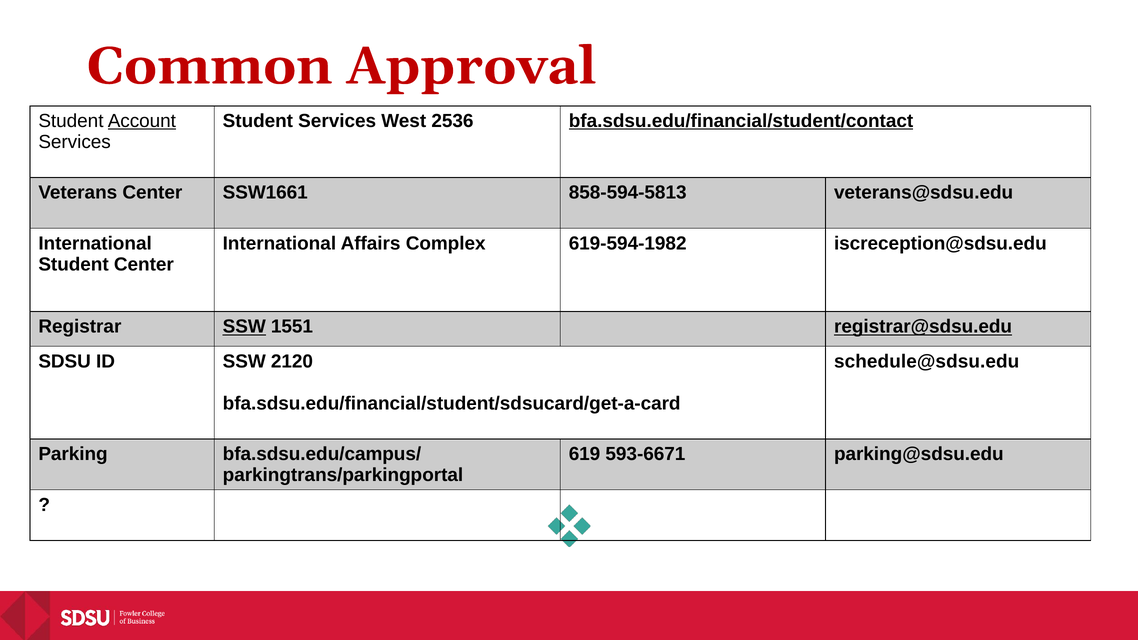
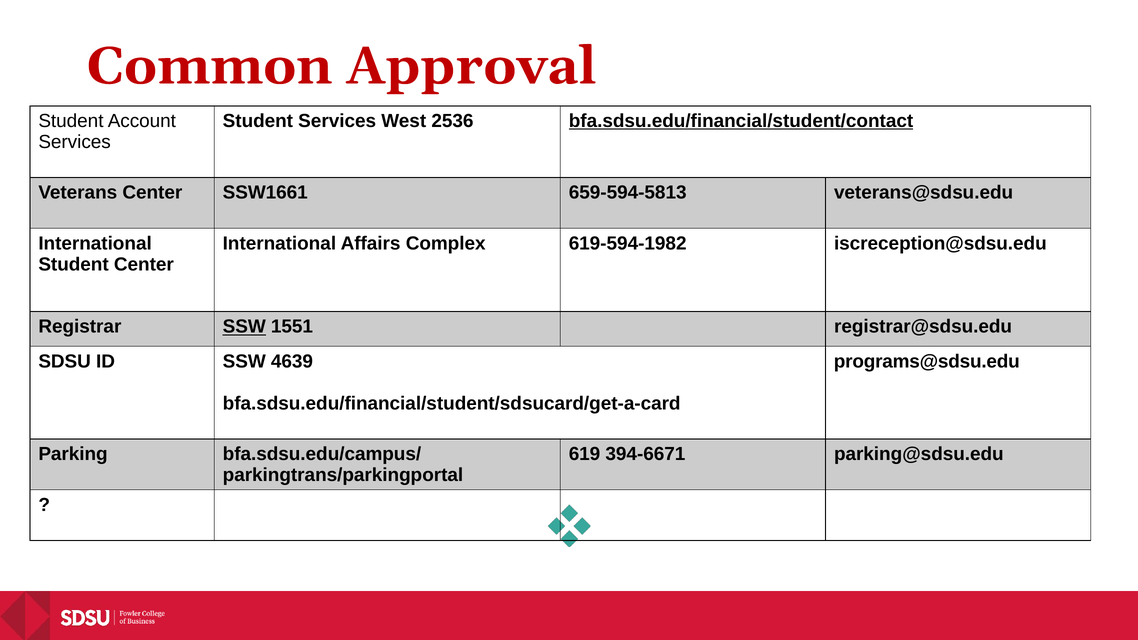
Account underline: present -> none (142, 121)
858-594-5813: 858-594-5813 -> 659-594-5813 (628, 193)
registrar@sdsu.edu underline: present -> none (923, 327)
2120: 2120 -> 4639 (292, 361)
schedule@sdsu.edu: schedule@sdsu.edu -> programs@sdsu.edu (927, 361)
593-6671: 593-6671 -> 394-6671 (645, 454)
